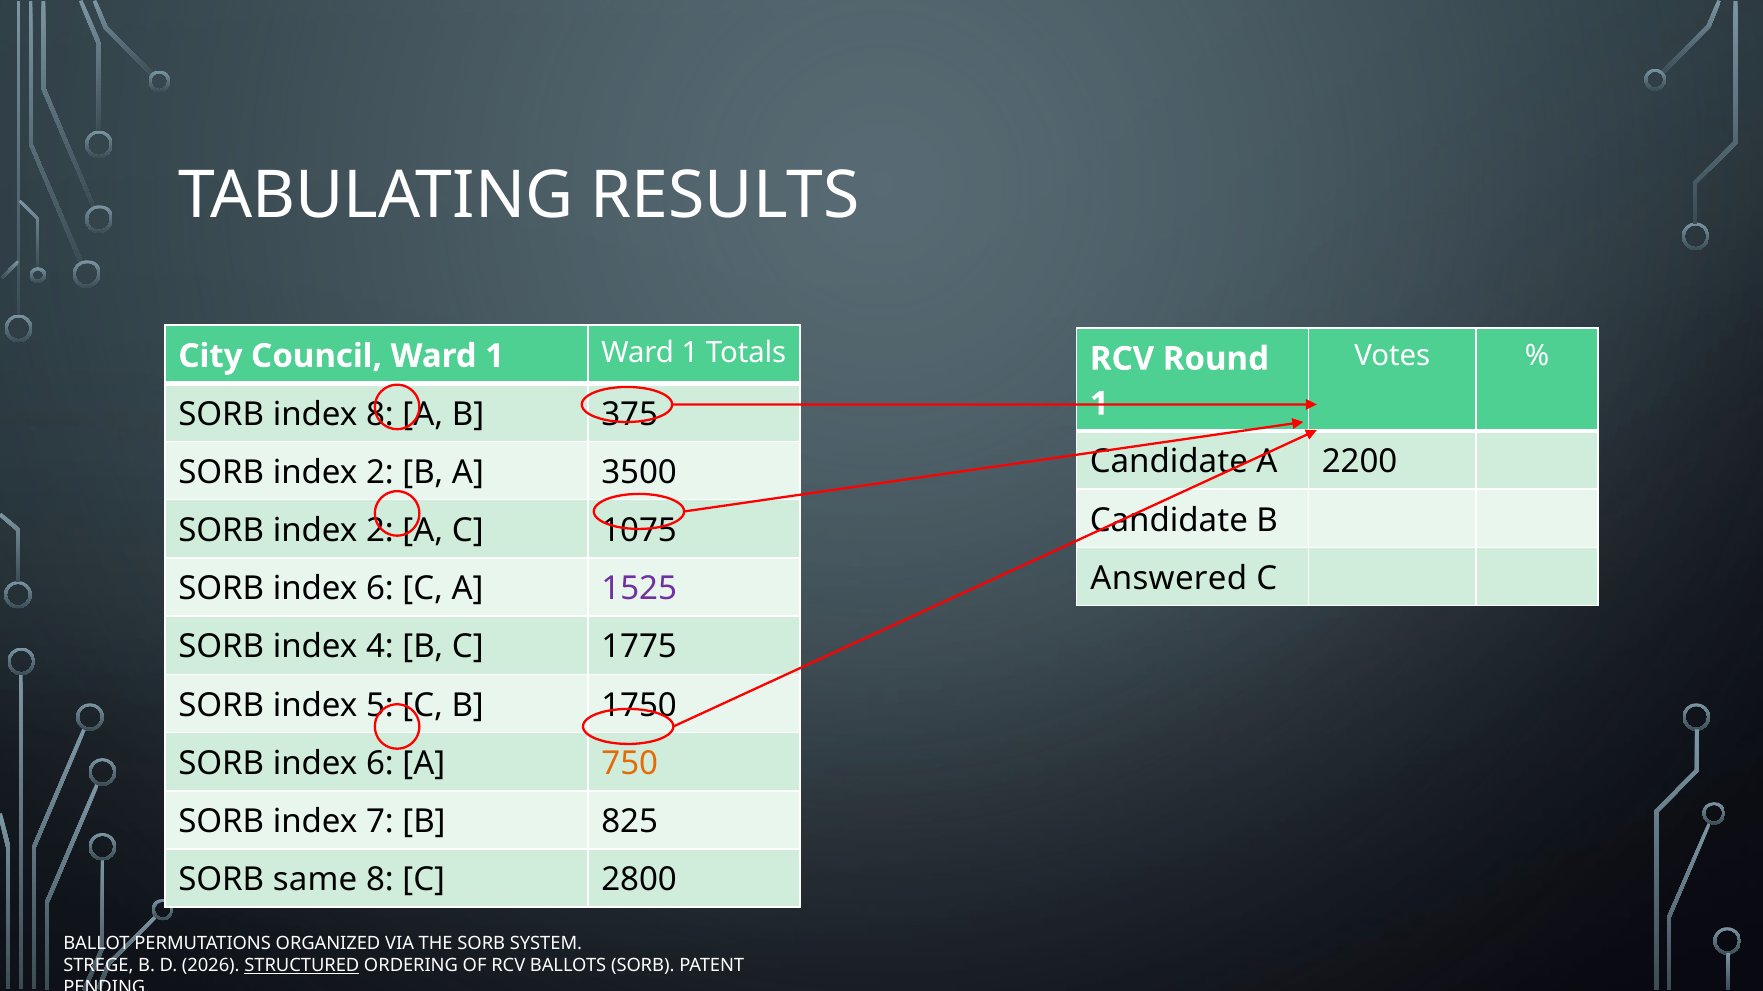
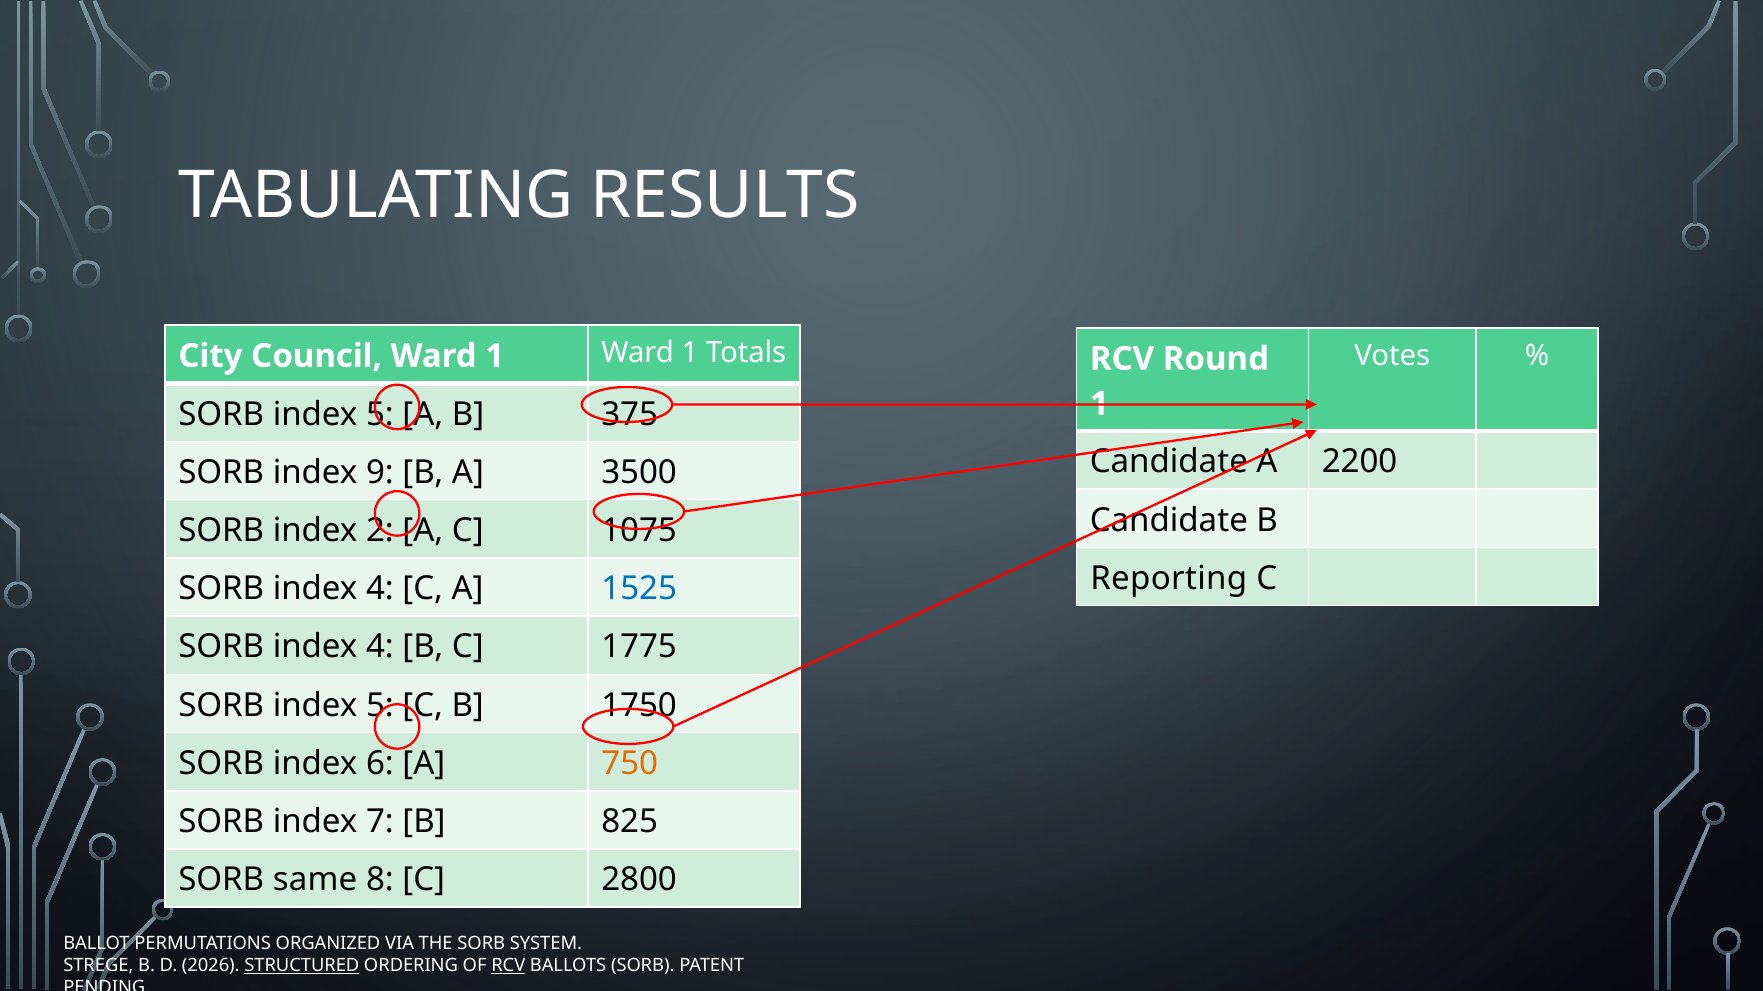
8: 8 -> 5 (380, 414)
2: 2 -> 9 (380, 473)
Answered: Answered -> Reporting (1169, 579)
6: 6 -> 4 (380, 589)
1525 colour: purple -> blue (639, 589)
RCV underline: none -> present (508, 966)
